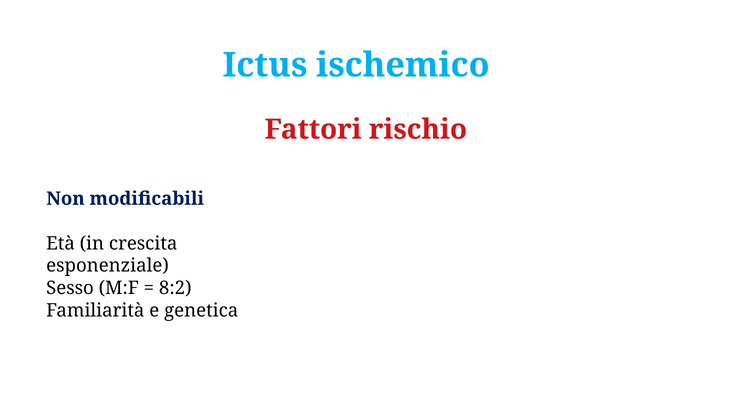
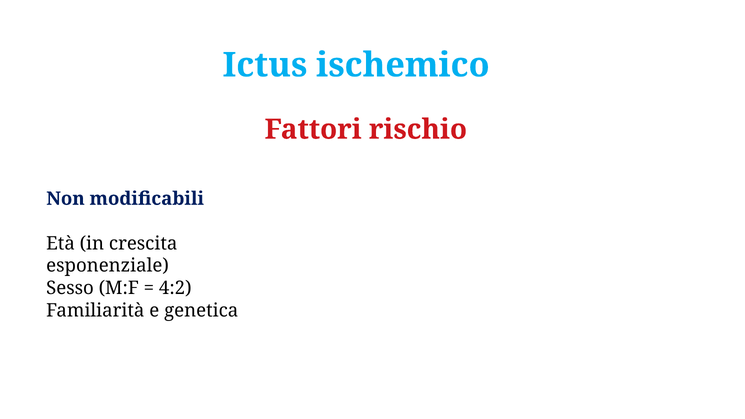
8:2: 8:2 -> 4:2 (175, 288)
